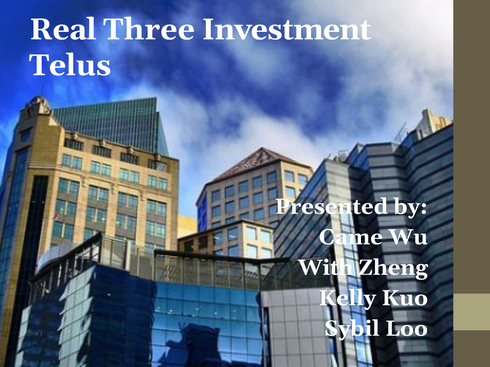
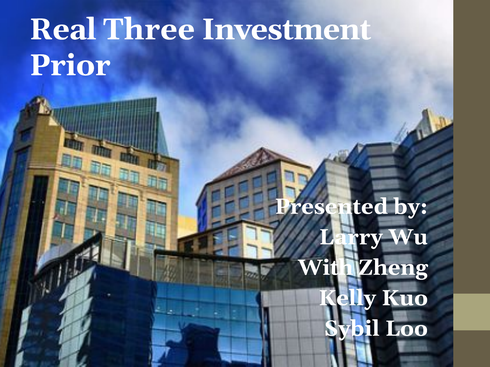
Telus: Telus -> Prior (70, 65)
Came: Came -> Larry (351, 237)
